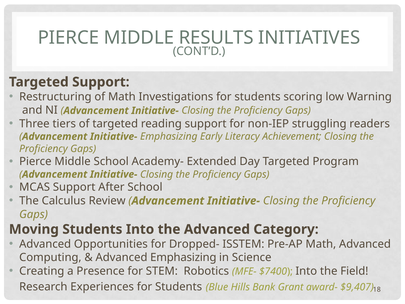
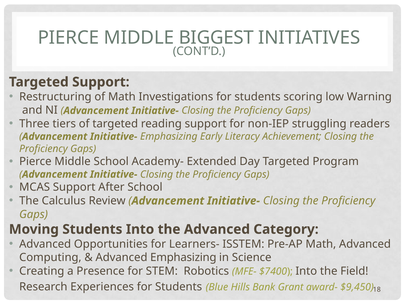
RESULTS: RESULTS -> BIGGEST (216, 38)
Dropped-: Dropped- -> Learners- (194, 244)
$9,407: $9,407 -> $9,450 (357, 287)
